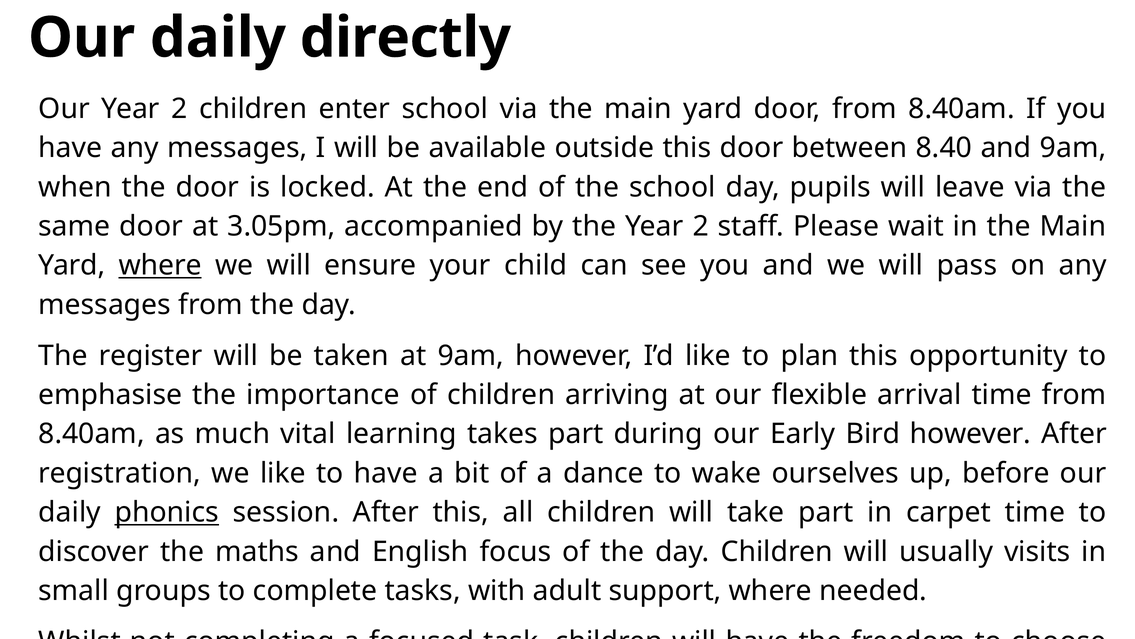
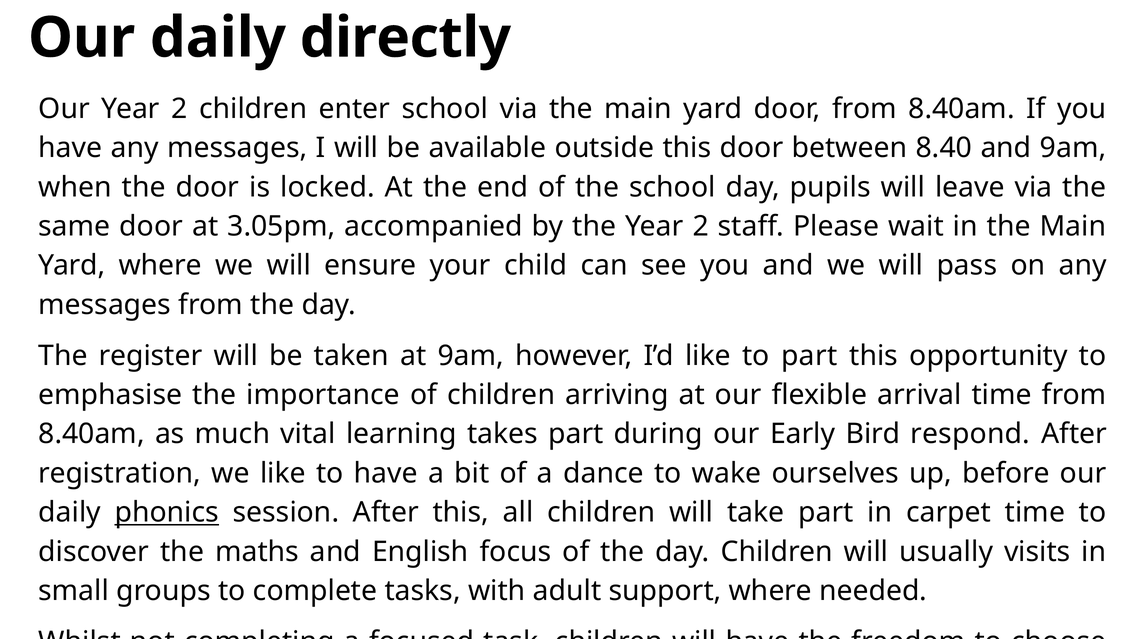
where underline: present -> none (160, 265)
to plan: plan -> part (809, 355)
Bird however: however -> respond (970, 434)
